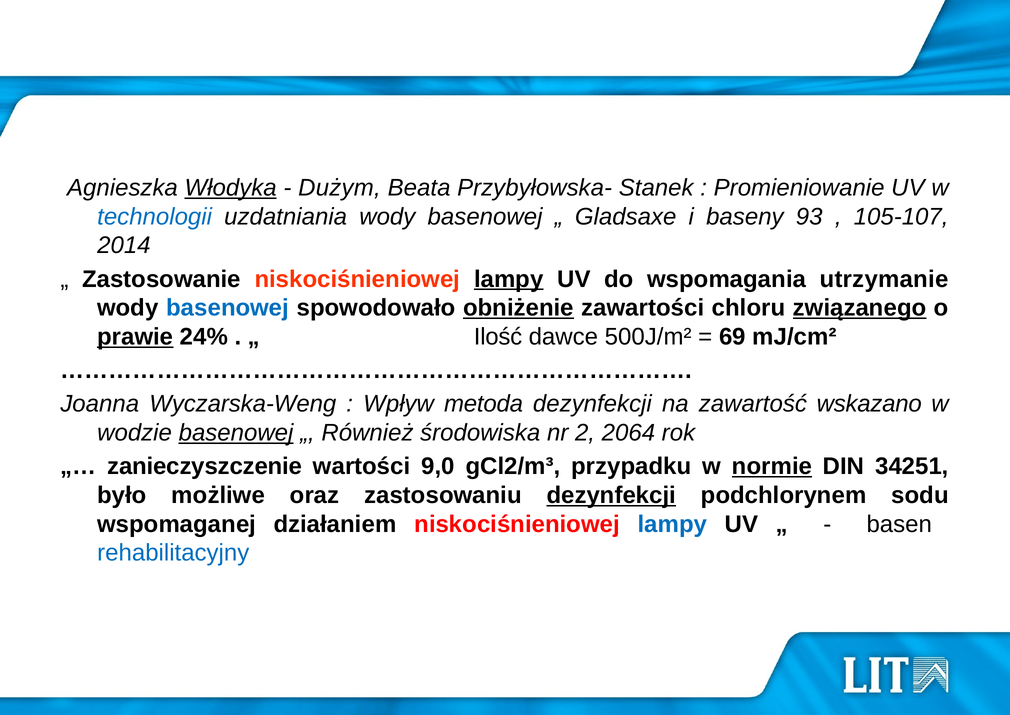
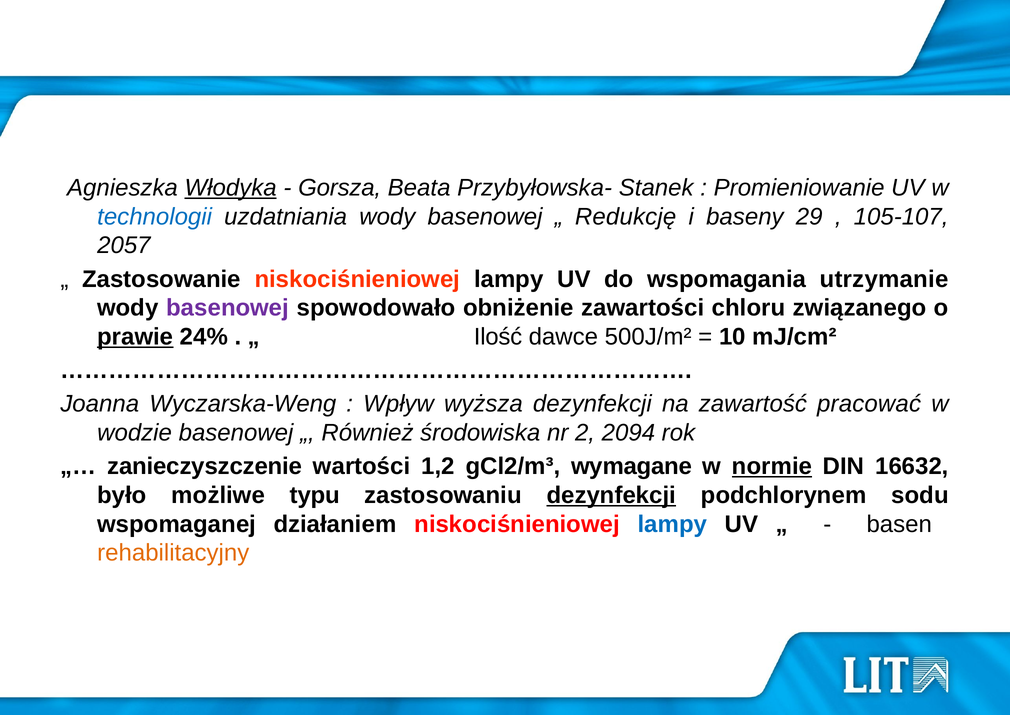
Dużym: Dużym -> Gorsza (340, 188)
Gladsaxe: Gladsaxe -> Redukcję (626, 216)
93: 93 -> 29 (809, 216)
2014: 2014 -> 2057 (124, 245)
lampy underline: present -> none (509, 279)
basenowej colour: blue -> purple (228, 308)
obniżenie underline: present -> none (518, 308)
związanego underline: present -> none (860, 308)
69: 69 -> 10 (732, 336)
metoda: metoda -> wyższa (483, 404)
wskazano: wskazano -> pracować (869, 404)
basenowej underline: present -> none (236, 432)
2064: 2064 -> 2094 (628, 432)
9,0: 9,0 -> 1,2 (438, 466)
przypadku: przypadku -> wymagane (632, 466)
34251: 34251 -> 16632 (912, 466)
oraz: oraz -> typu (315, 495)
rehabilitacyjny colour: blue -> orange (173, 552)
